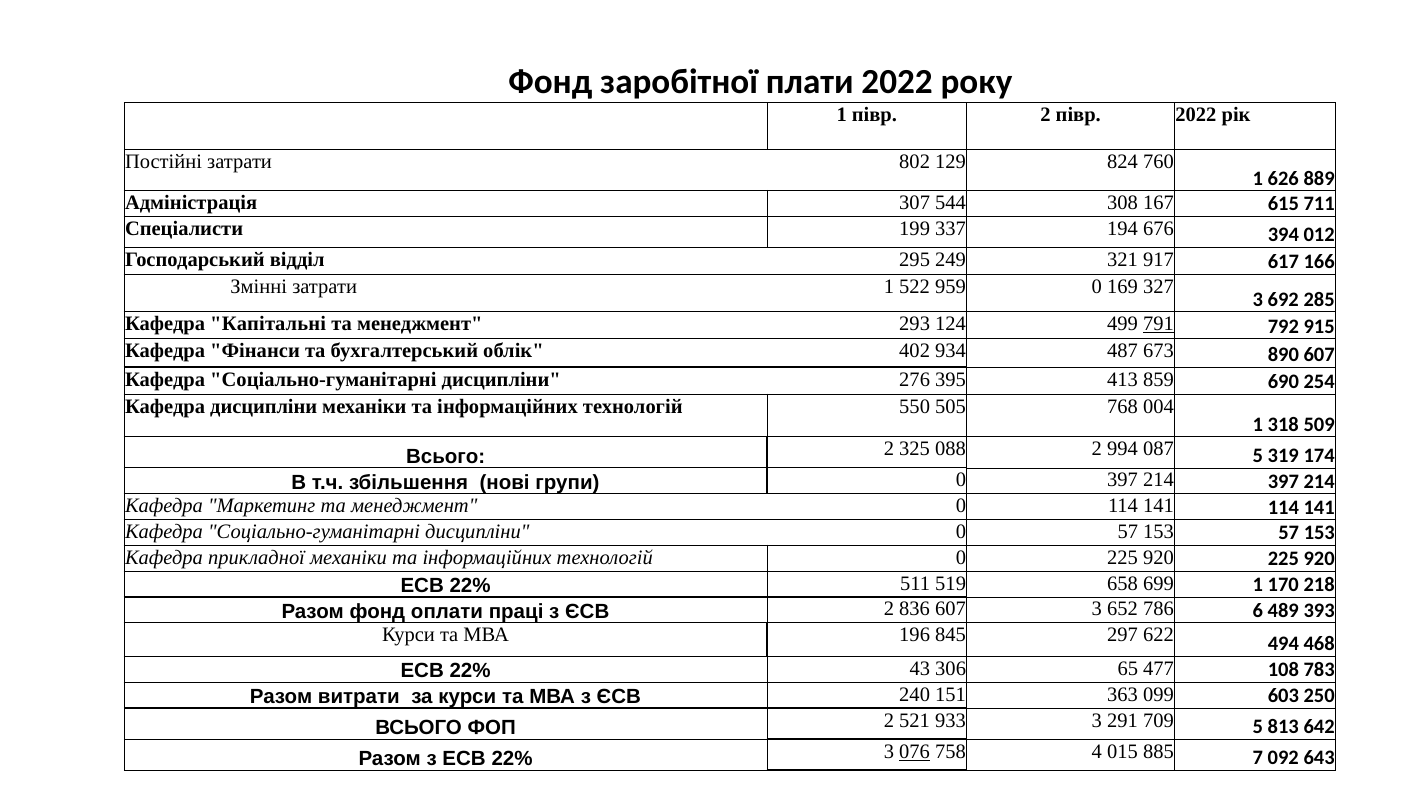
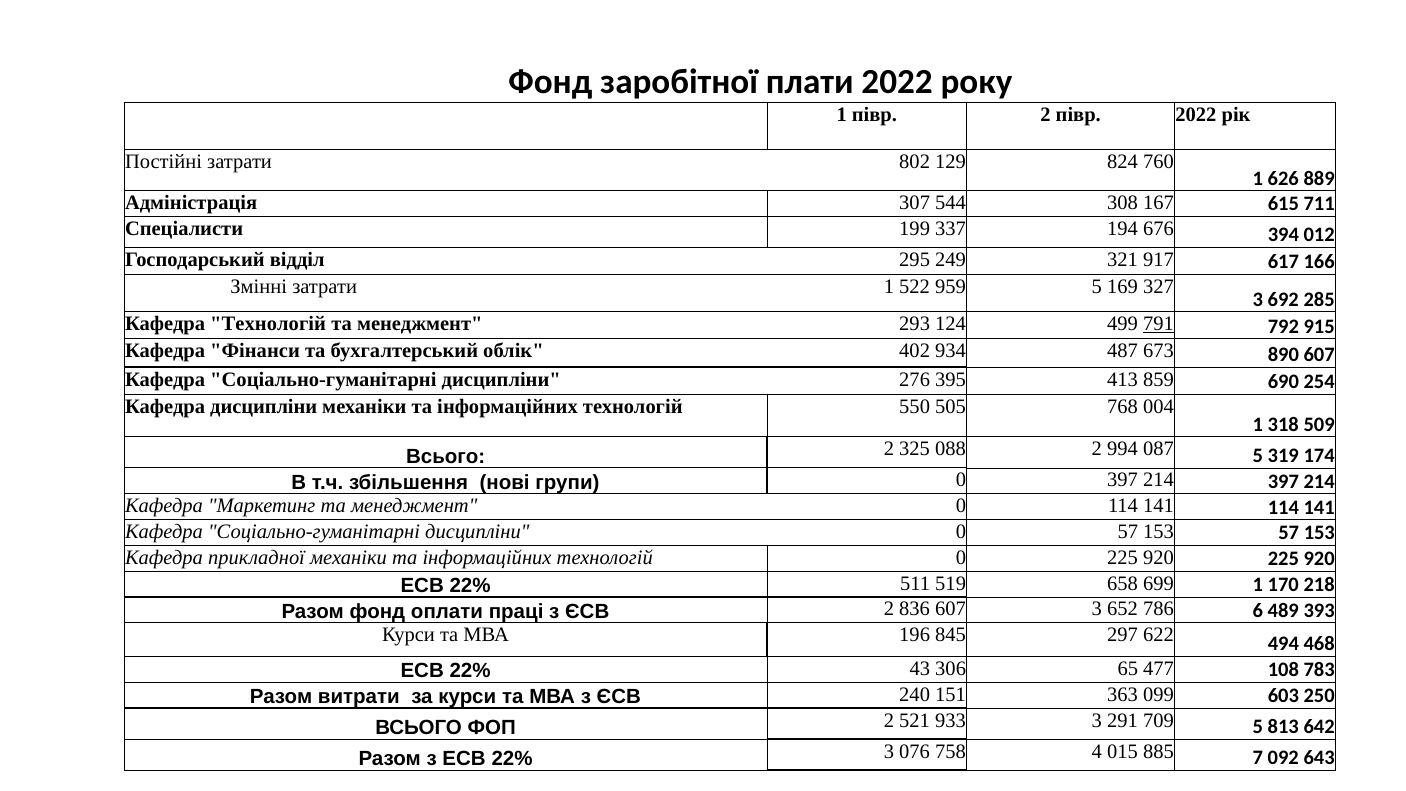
959 0: 0 -> 5 (1097, 287)
Кафедра Капітальні: Капітальні -> Технологій (268, 324)
076 underline: present -> none (914, 751)
